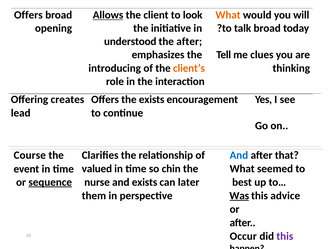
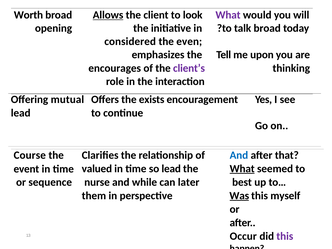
Offers: Offers -> Worth (28, 15)
What colour: orange -> purple (228, 15)
understood: understood -> considered (130, 42)
the after: after -> even (189, 42)
clues: clues -> upon (262, 55)
introducing: introducing -> encourages (115, 68)
client’s colour: orange -> purple (189, 68)
creates: creates -> mutual (67, 99)
so chin: chin -> lead (171, 169)
What underline: none -> present (242, 169)
and exists: exists -> while (145, 182)
sequence underline: present -> none (50, 182)
advice: advice -> myself (285, 196)
